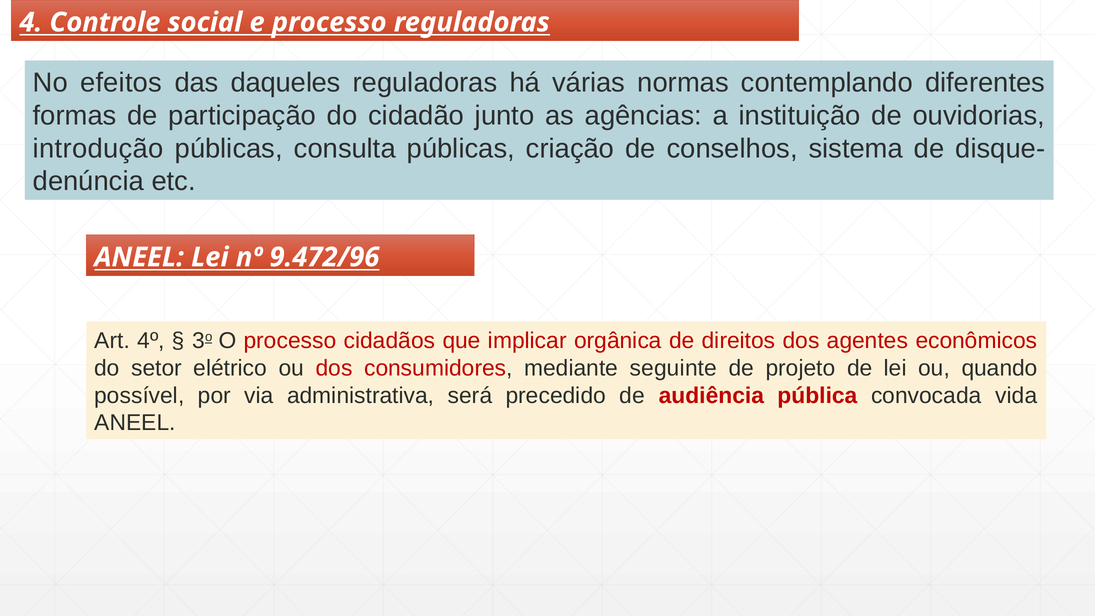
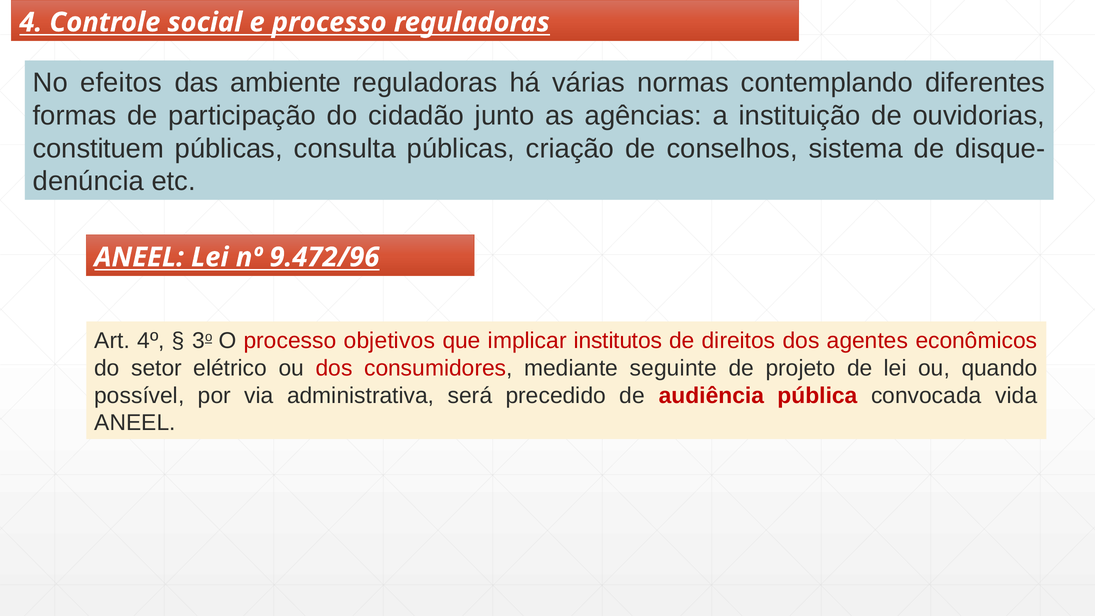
daqueles: daqueles -> ambiente (286, 83)
introdução: introdução -> constituem (98, 148)
cidadãos: cidadãos -> objetivos (389, 341)
orgânica: orgânica -> institutos (618, 341)
